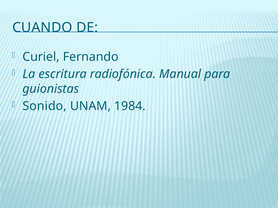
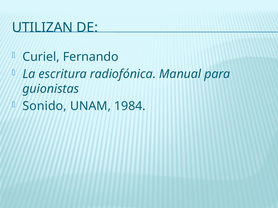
CUANDO: CUANDO -> UTILIZAN (42, 28)
